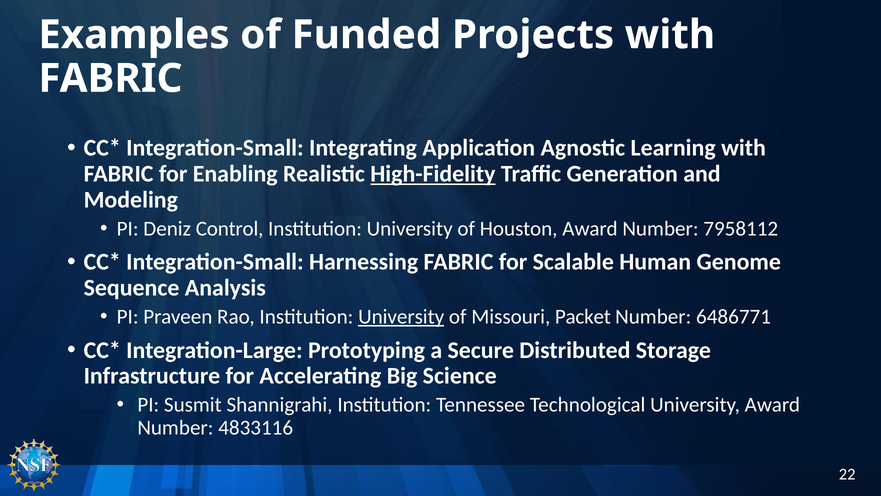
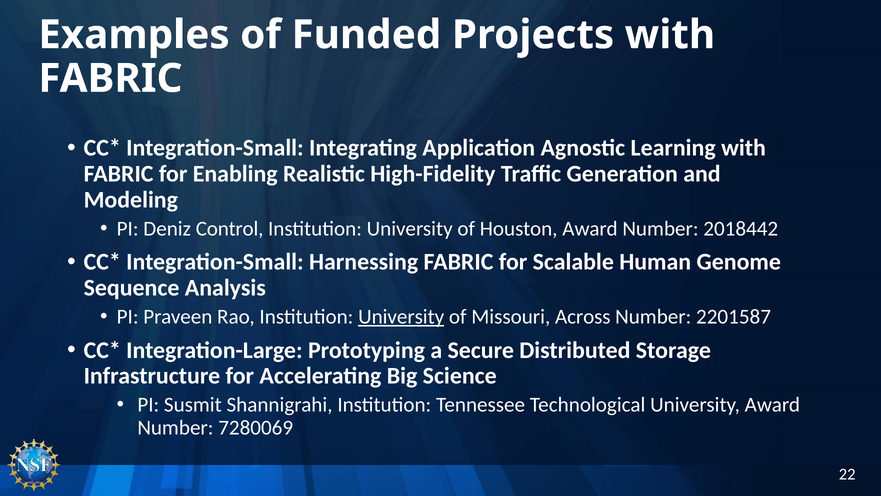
High-Fidelity underline: present -> none (433, 174)
7958112: 7958112 -> 2018442 (741, 228)
Packet: Packet -> Across (583, 316)
6486771: 6486771 -> 2201587 (734, 316)
4833116: 4833116 -> 7280069 (256, 427)
